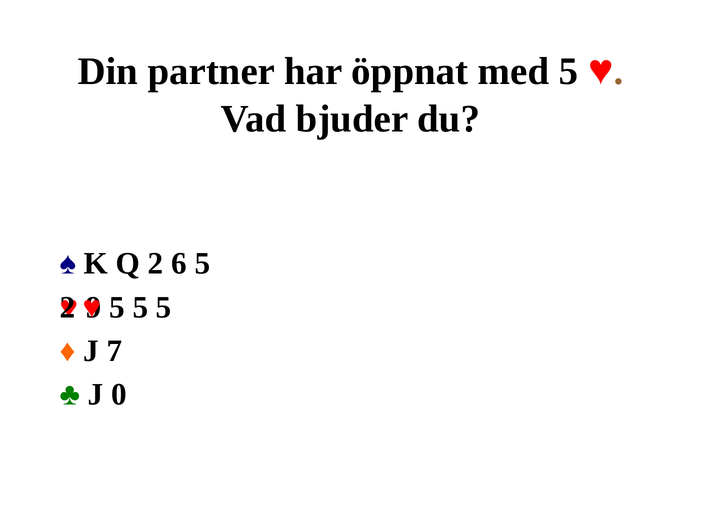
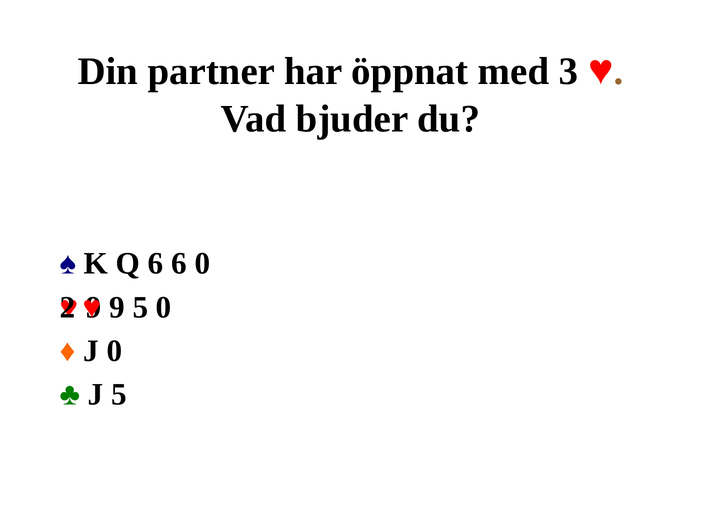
med 5: 5 -> 3 (569, 71)
Q 2: 2 -> 6 (156, 264)
6 5: 5 -> 0 (202, 264)
5: 5 -> 9 (117, 307)
5: 5 -> 0 (164, 307)
J 7: 7 -> 0 (114, 351)
J 0: 0 -> 5 (119, 394)
